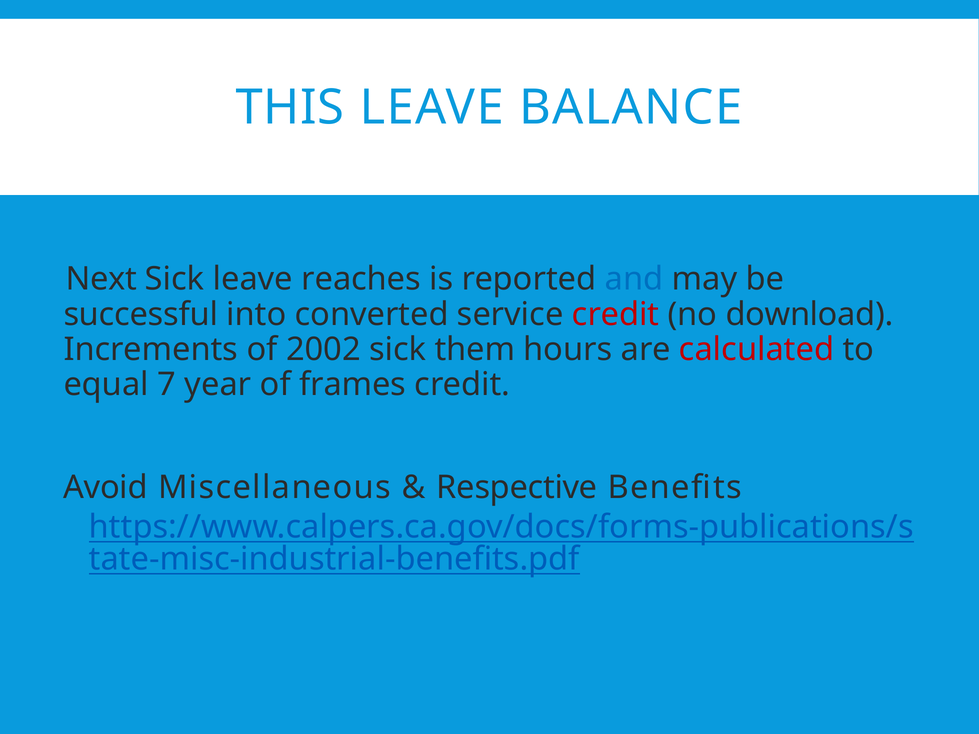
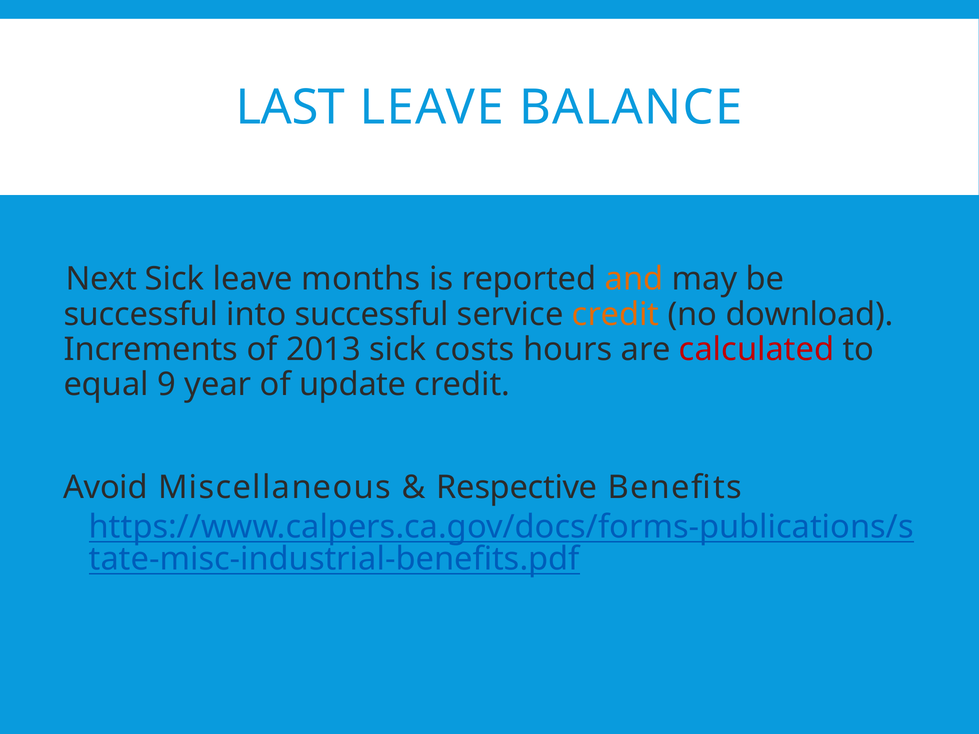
THIS: THIS -> LAST (290, 107)
reaches: reaches -> months (361, 279)
and colour: blue -> orange (634, 279)
into converted: converted -> successful (372, 314)
credit colour: red -> orange (616, 314)
2002: 2002 -> 2013 (323, 350)
them: them -> costs (475, 350)
7: 7 -> 9 (167, 385)
frames: frames -> update (353, 385)
